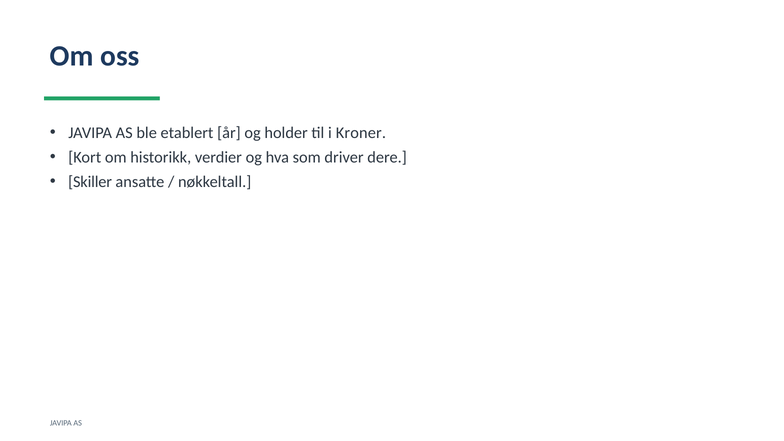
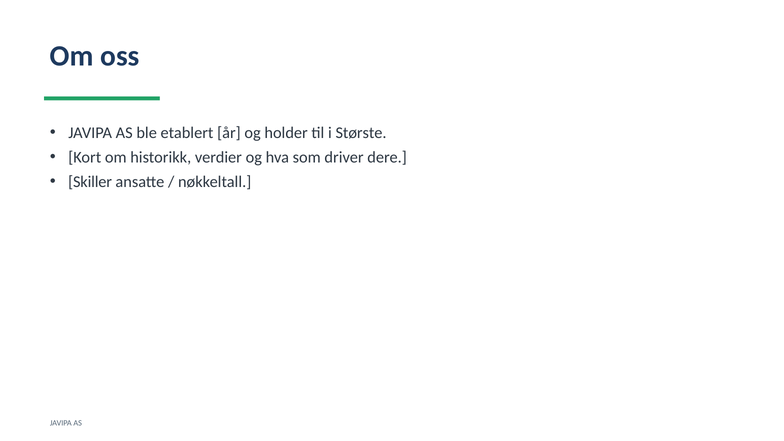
Kroner: Kroner -> Største (361, 133)
